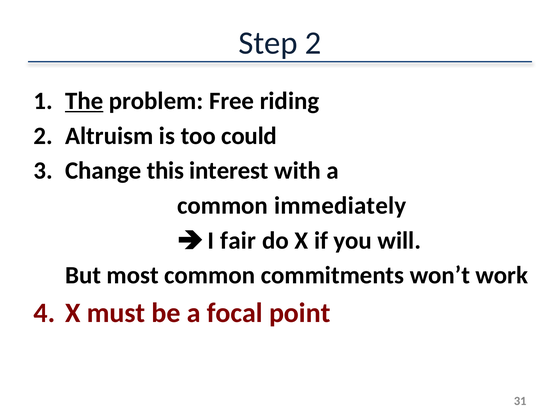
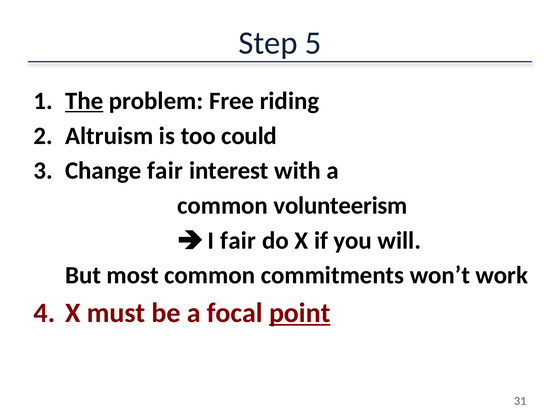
Step 2: 2 -> 5 (313, 43)
Change this: this -> fair (165, 171)
immediately: immediately -> volunteerism (341, 206)
point underline: none -> present (300, 313)
